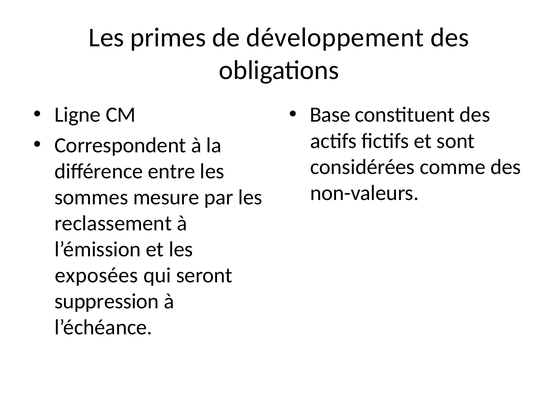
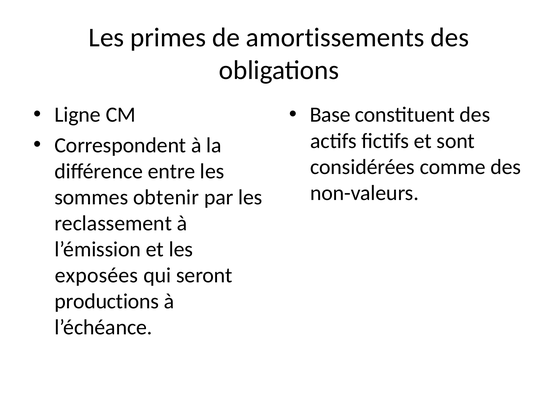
développement: développement -> amortissements (335, 38)
mesure: mesure -> obtenir (166, 197)
suppression: suppression -> productions (107, 302)
